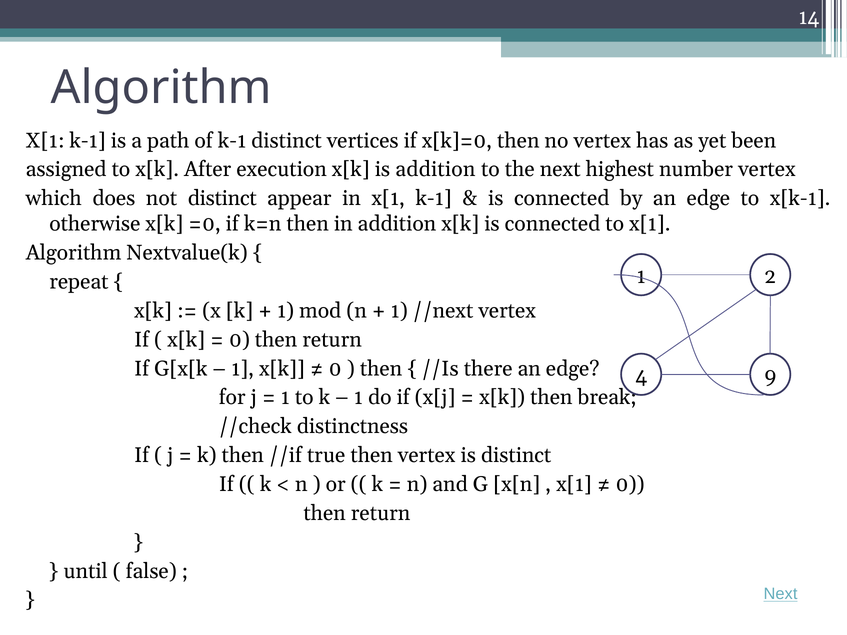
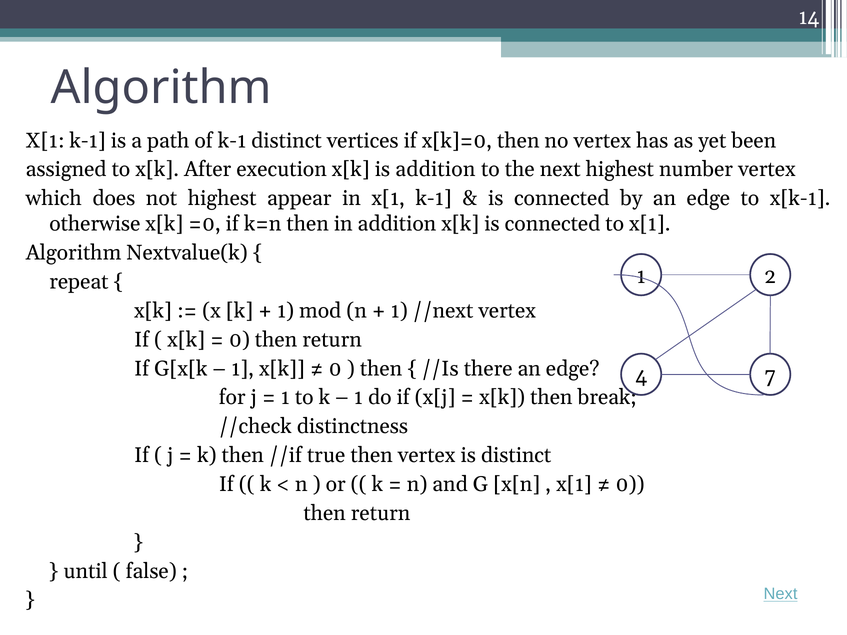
not distinct: distinct -> highest (222, 199)
9: 9 -> 7 (770, 376)
